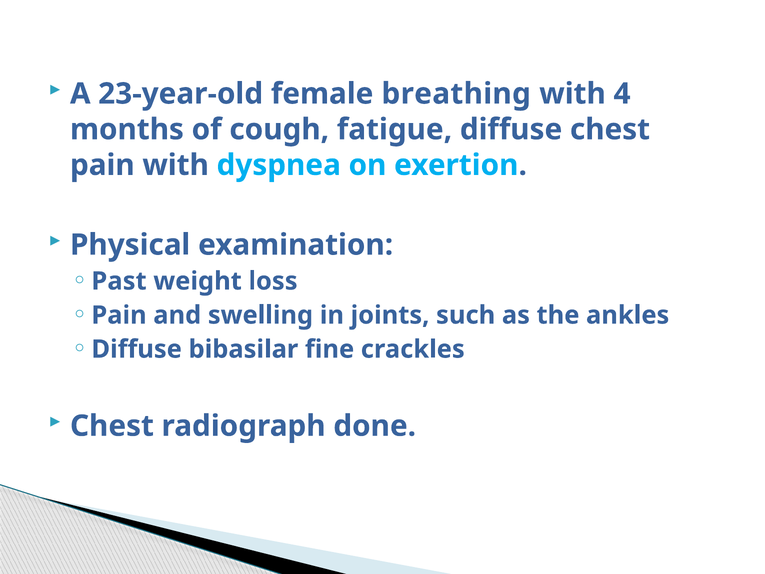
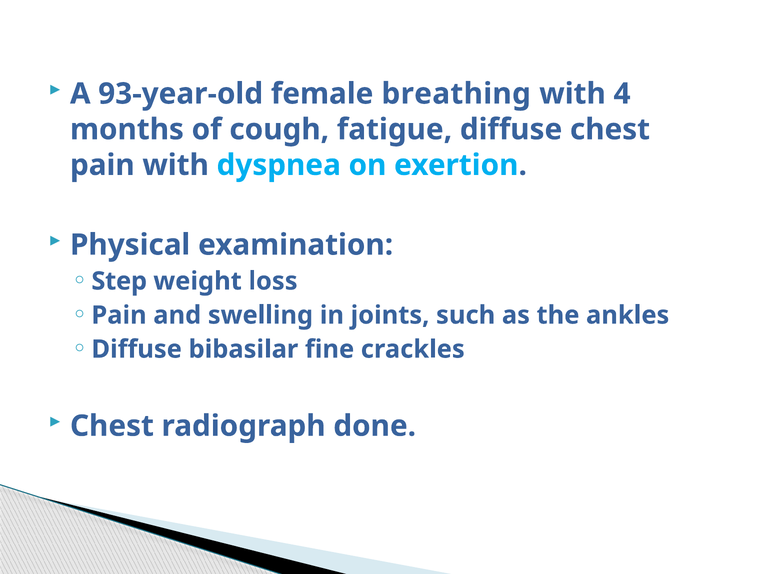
23-year-old: 23-year-old -> 93-year-old (181, 94)
Past: Past -> Step (119, 281)
